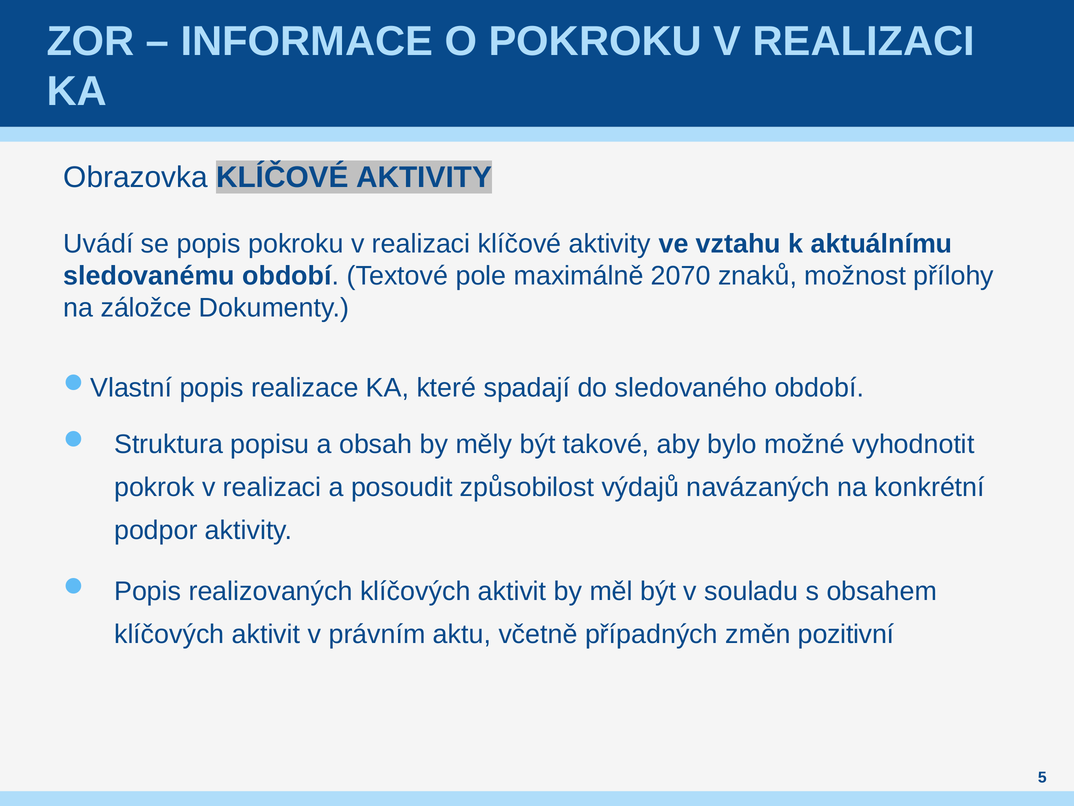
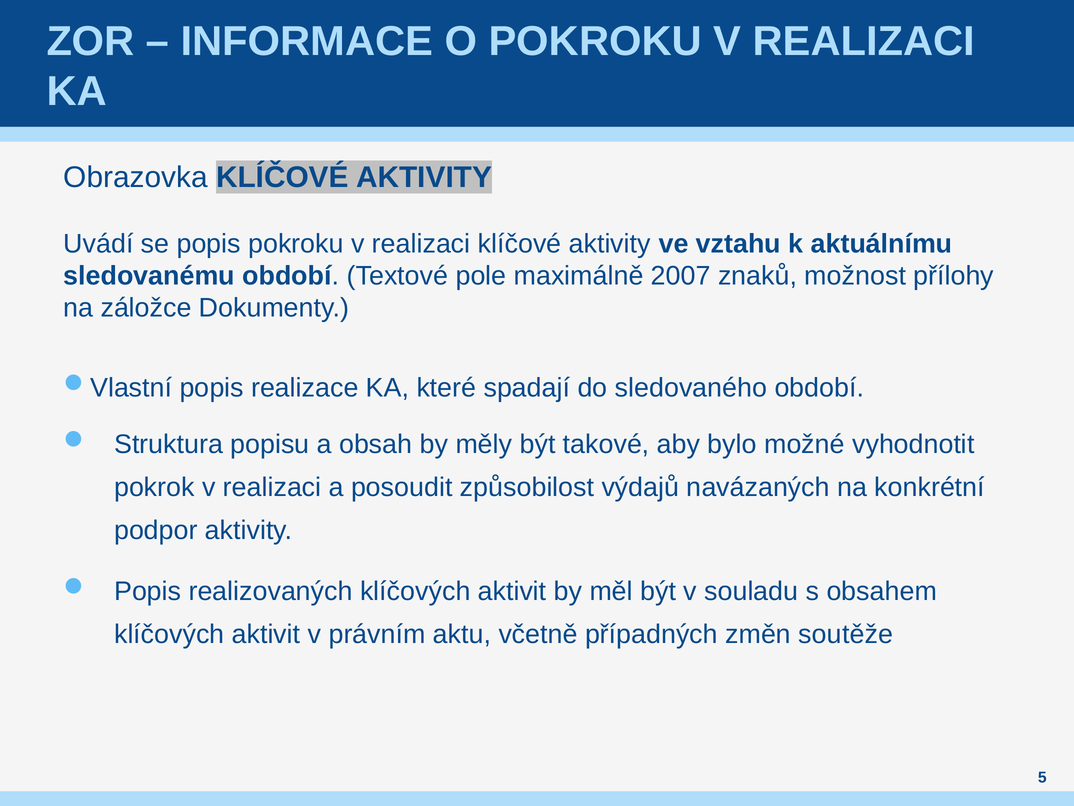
2070: 2070 -> 2007 (681, 276)
pozitivní: pozitivní -> soutěže (846, 634)
